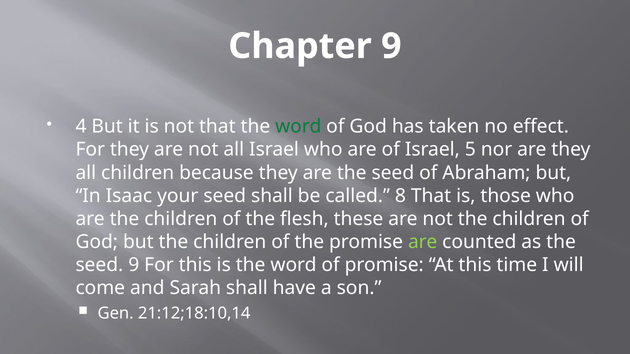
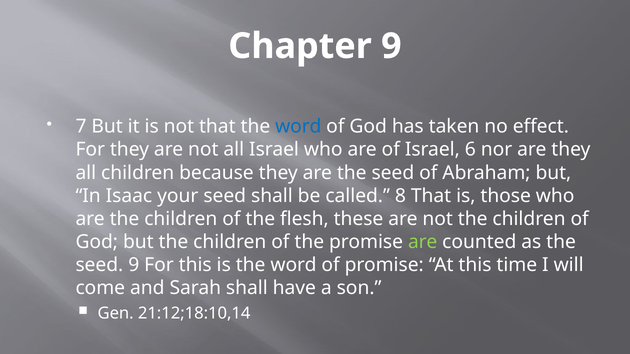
4: 4 -> 7 (81, 127)
word colour: green -> blue (298, 127)
5: 5 -> 6 (470, 150)
